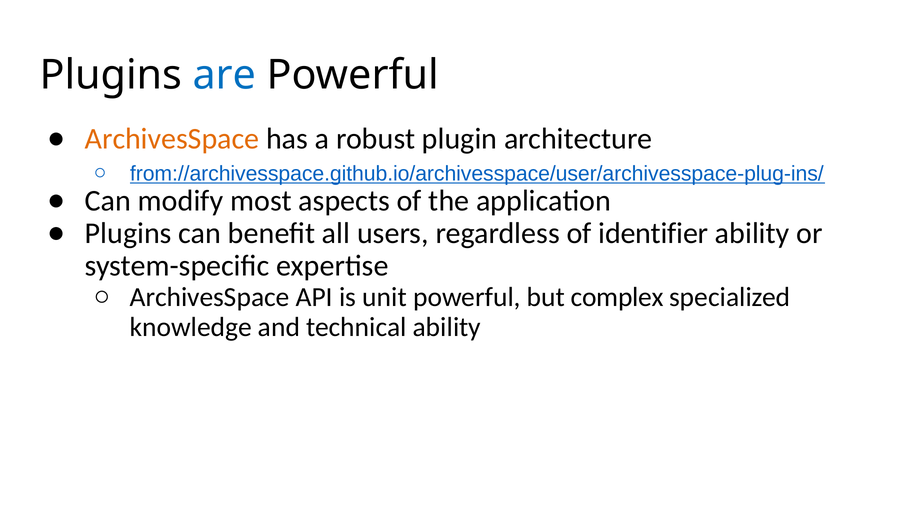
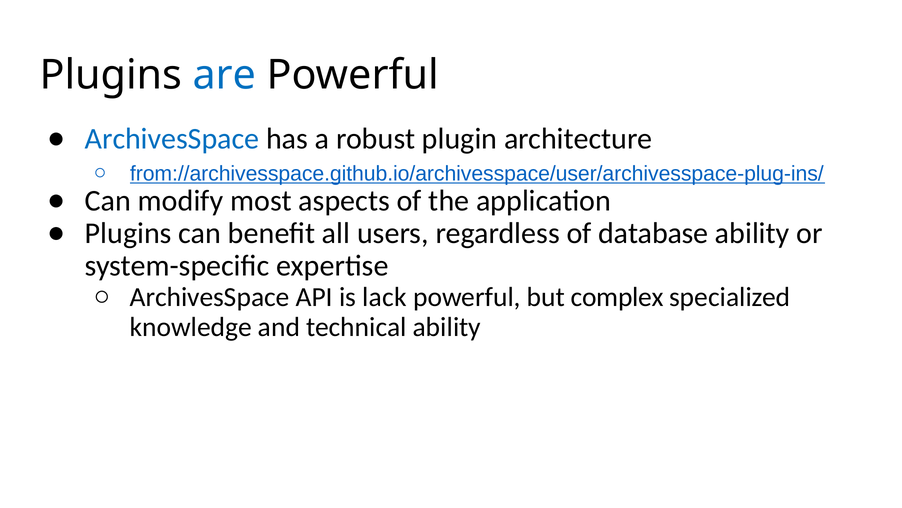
ArchivesSpace colour: orange -> blue (172, 139)
identifier: identifier -> database (653, 233)
unit: unit -> lack (385, 297)
